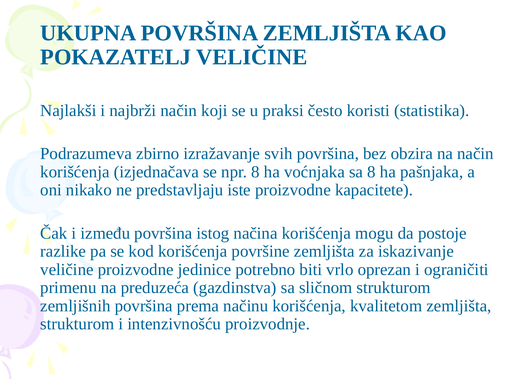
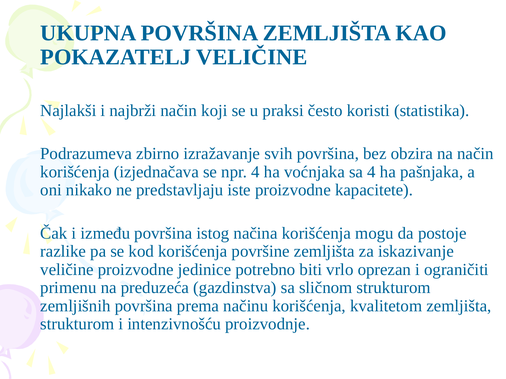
npr 8: 8 -> 4 (256, 172)
sa 8: 8 -> 4 (372, 172)
